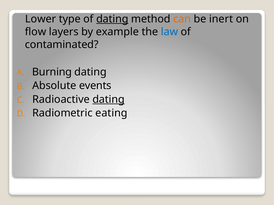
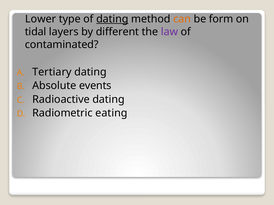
inert: inert -> form (221, 19)
flow: flow -> tidal (36, 32)
example: example -> different (117, 32)
law colour: blue -> purple (169, 32)
Burning: Burning -> Tertiary (52, 72)
dating underline: present -> none (109, 100)
